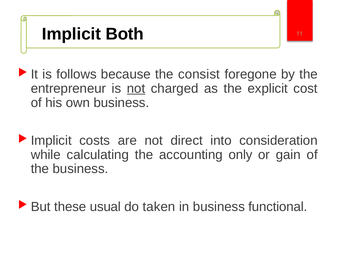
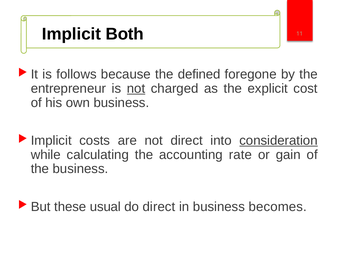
consist: consist -> defined (199, 74)
consideration underline: none -> present (279, 141)
only: only -> rate (240, 155)
do taken: taken -> direct (159, 207)
functional: functional -> becomes (278, 207)
